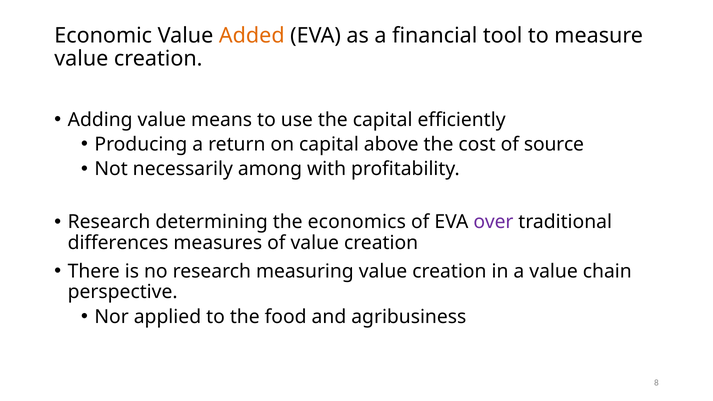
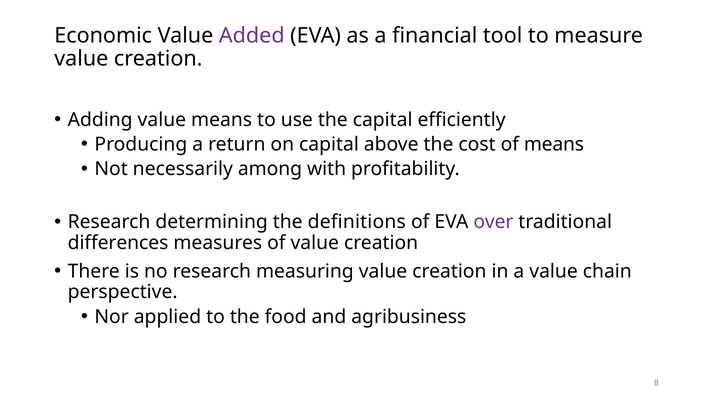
Added colour: orange -> purple (252, 36)
of source: source -> means (554, 144)
economics: economics -> definitions (357, 222)
